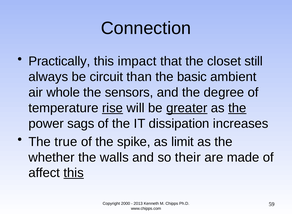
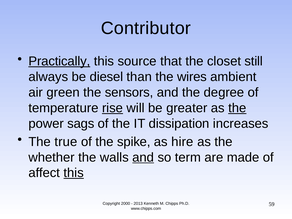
Connection: Connection -> Contributor (146, 28)
Practically underline: none -> present (59, 61)
impact: impact -> source (137, 61)
circuit: circuit -> diesel (106, 77)
basic: basic -> wires (192, 77)
whole: whole -> green (63, 92)
greater underline: present -> none (187, 108)
limit: limit -> hire (182, 142)
and underline: none -> present (143, 157)
their: their -> term (188, 157)
